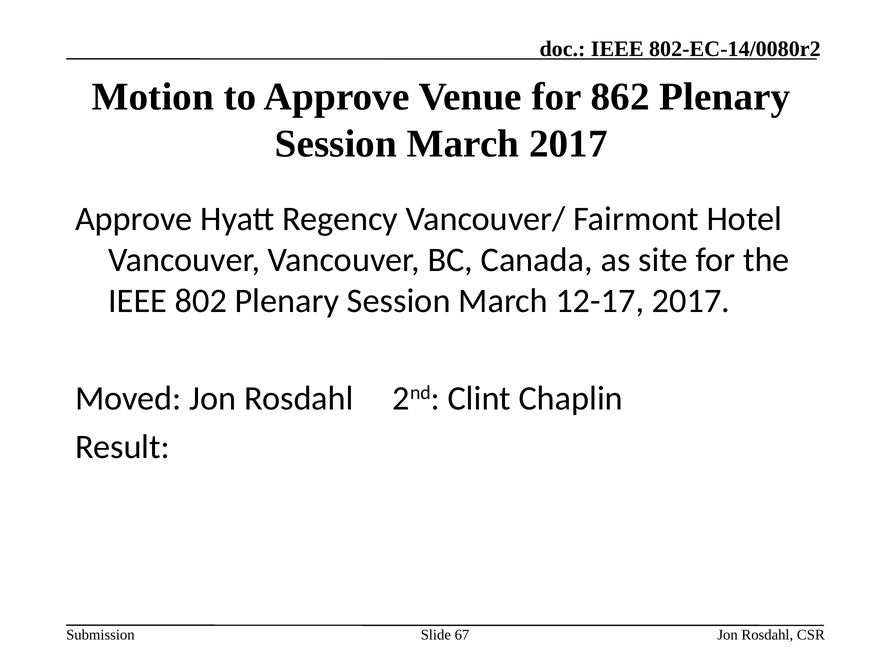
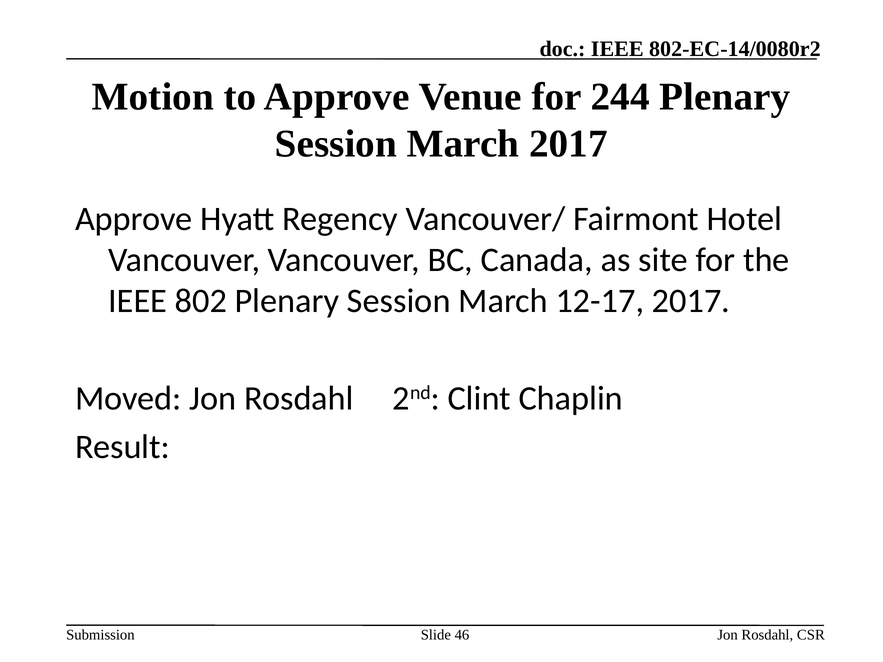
862: 862 -> 244 (620, 97)
67: 67 -> 46 (462, 635)
